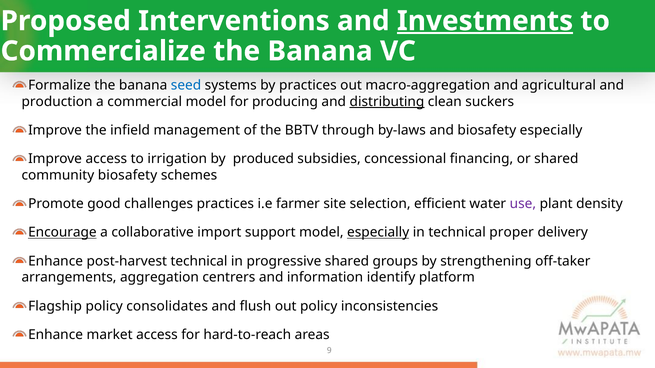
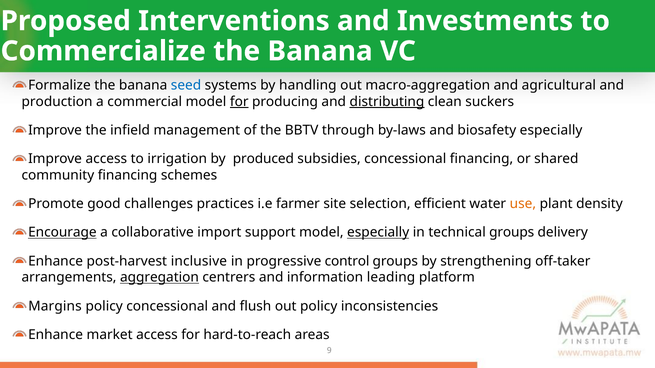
Investments underline: present -> none (485, 21)
by practices: practices -> handling (308, 85)
for underline: none -> present (239, 102)
community biosafety: biosafety -> financing (128, 175)
use colour: purple -> orange (523, 204)
technical proper: proper -> groups (512, 233)
post-harvest technical: technical -> inclusive (199, 261)
progressive shared: shared -> control (347, 261)
aggregation underline: none -> present (159, 278)
identify: identify -> leading (391, 278)
Flagship: Flagship -> Margins (55, 306)
policy consolidates: consolidates -> concessional (167, 306)
